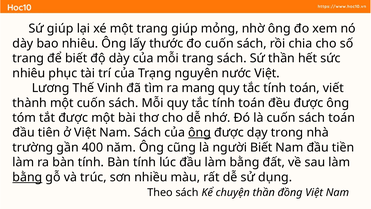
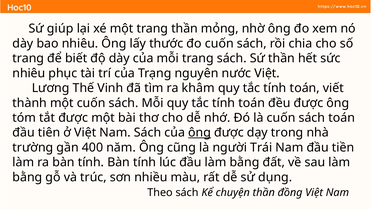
trang giúp: giúp -> thần (185, 29)
mang: mang -> khâm (198, 88)
người Biết: Biết -> Trái (261, 147)
bằng underline: present -> none (27, 177)
